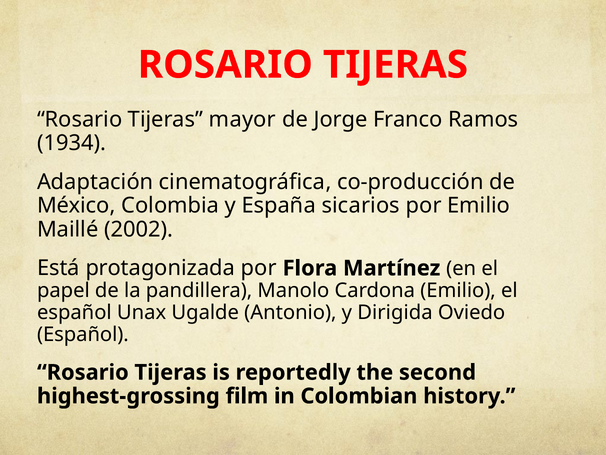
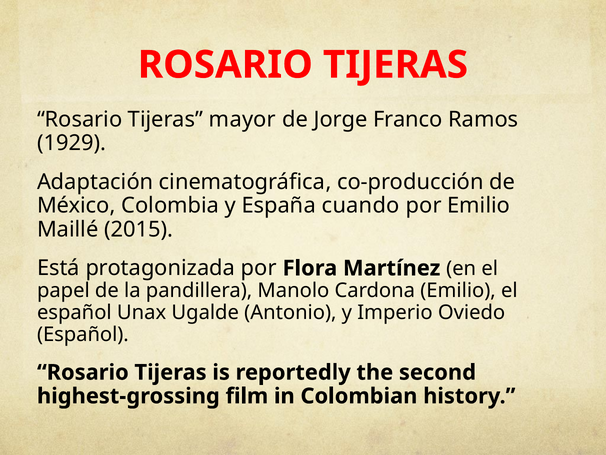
1934: 1934 -> 1929 (72, 143)
sicarios: sicarios -> cuando (361, 206)
2002: 2002 -> 2015 (139, 229)
Dirigida: Dirigida -> Imperio (395, 312)
